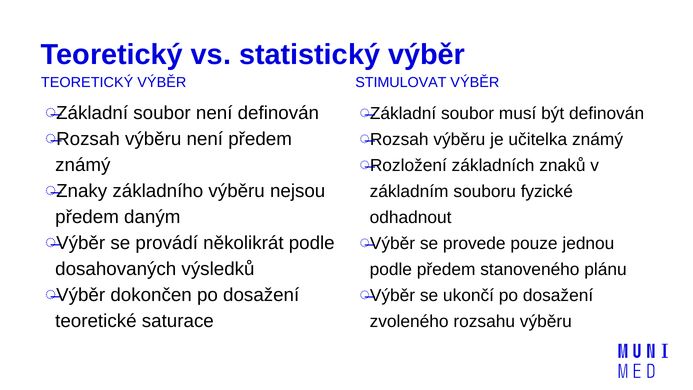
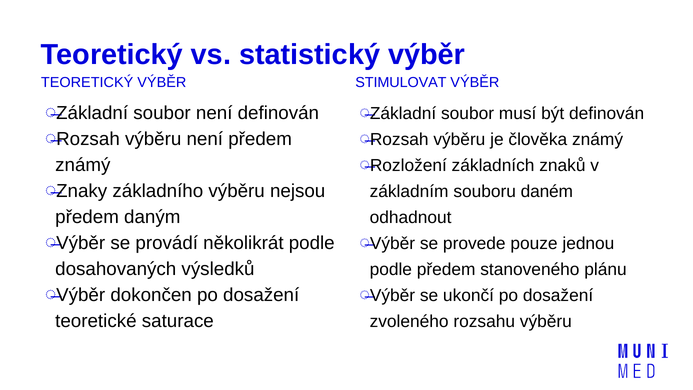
učitelka: učitelka -> člověka (538, 140)
fyzické: fyzické -> daném (547, 191)
